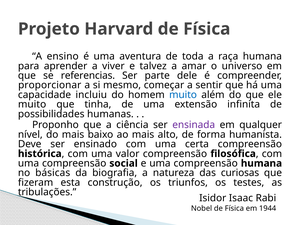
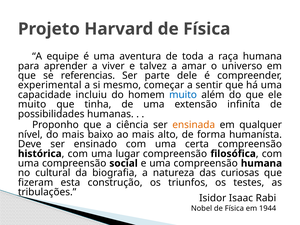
ensino: ensino -> equipe (63, 56)
proporcionar: proporcionar -> experimental (50, 85)
ensinada colour: purple -> orange (194, 125)
valor: valor -> lugar (128, 154)
básicas: básicas -> cultural (53, 173)
